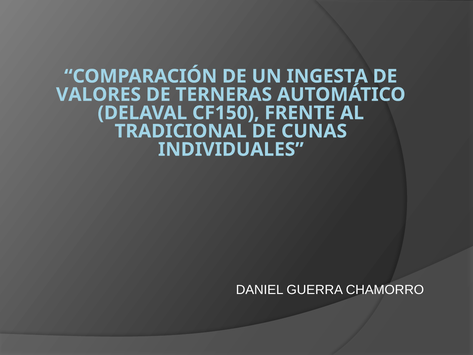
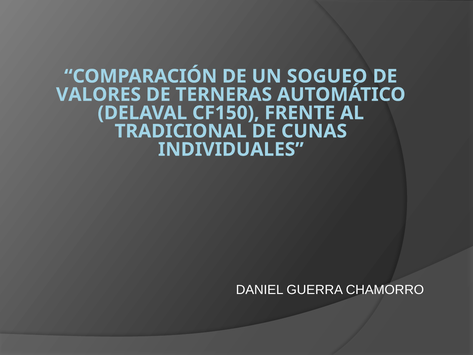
INGESTA: INGESTA -> SOGUEO (327, 76)
